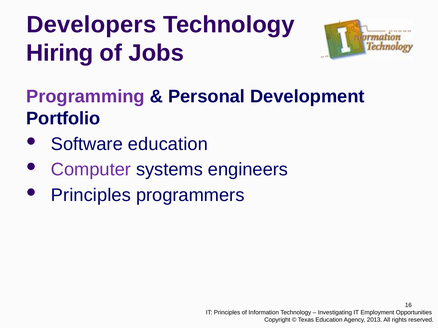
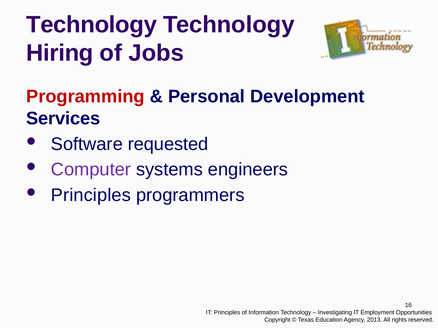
Developers: Developers -> Technology (92, 25)
Programming colour: purple -> red (86, 97)
Portfolio: Portfolio -> Services (63, 119)
Software education: education -> requested (168, 144)
